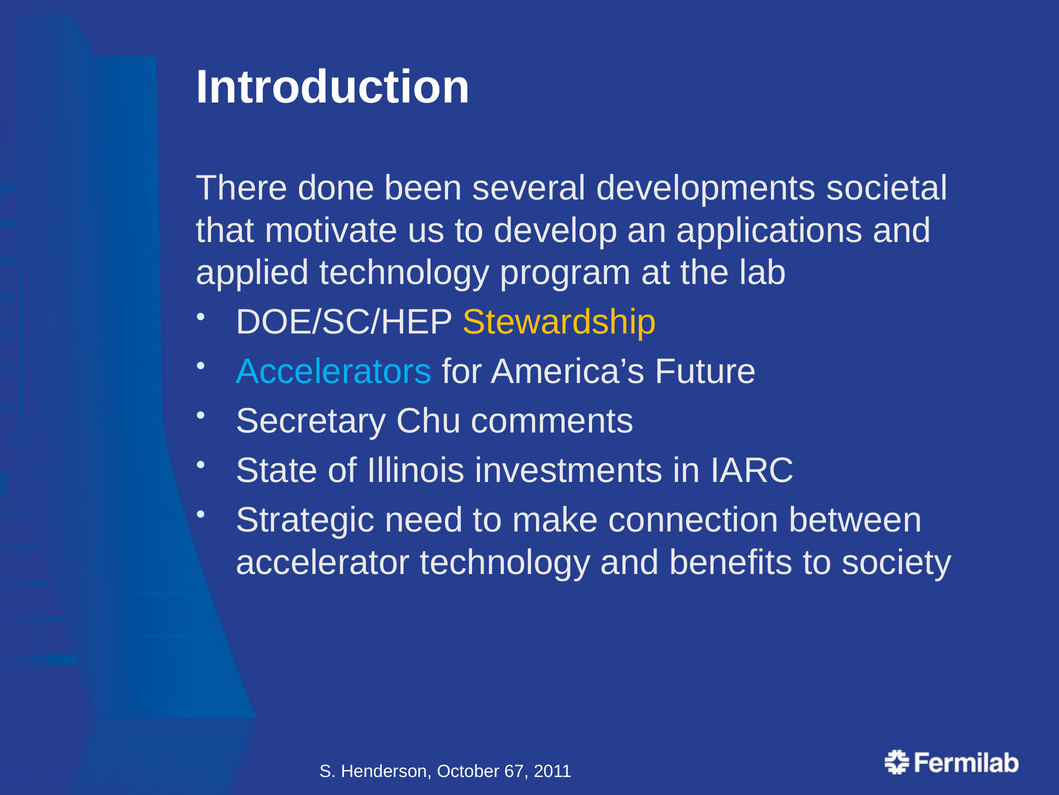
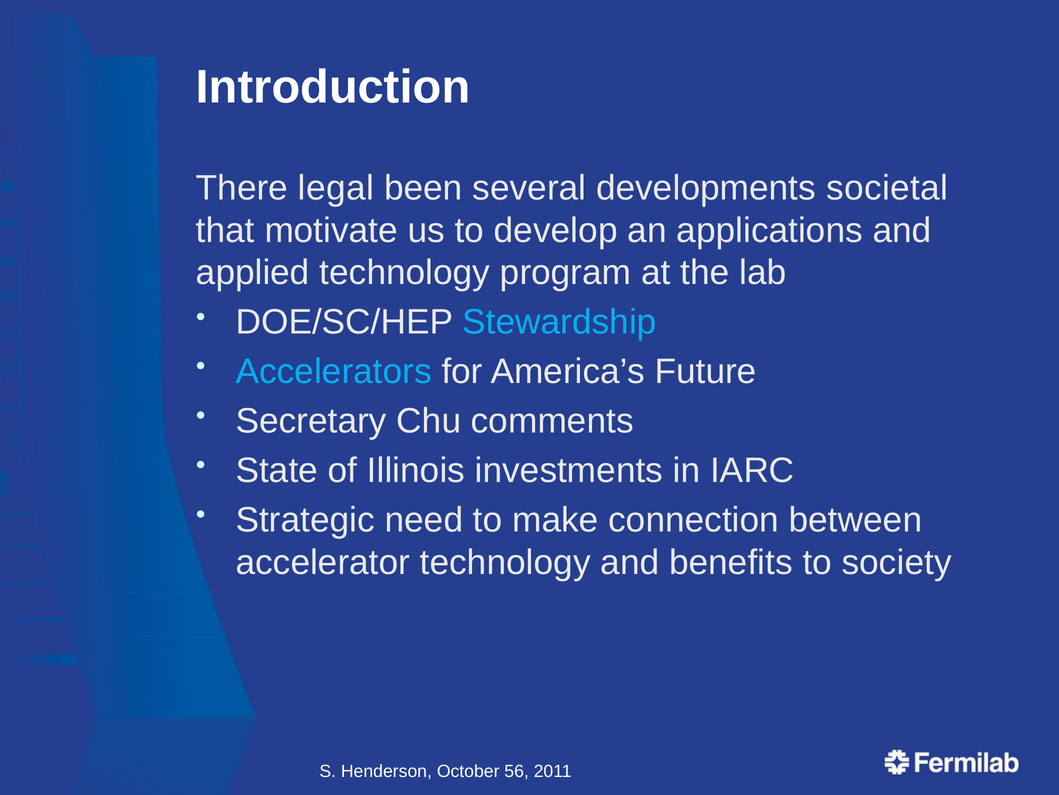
done: done -> legal (336, 188)
Stewardship colour: yellow -> light blue (559, 322)
67: 67 -> 56 (517, 771)
